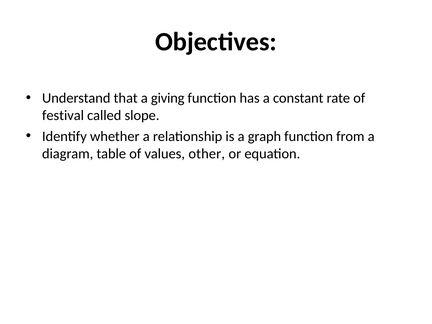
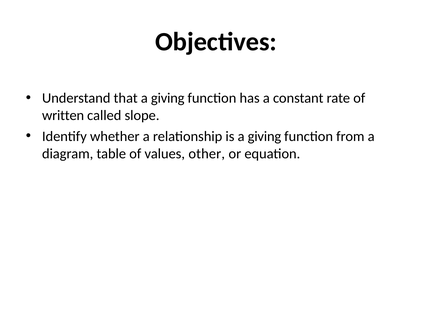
festival: festival -> written (63, 115)
is a graph: graph -> giving (264, 136)
